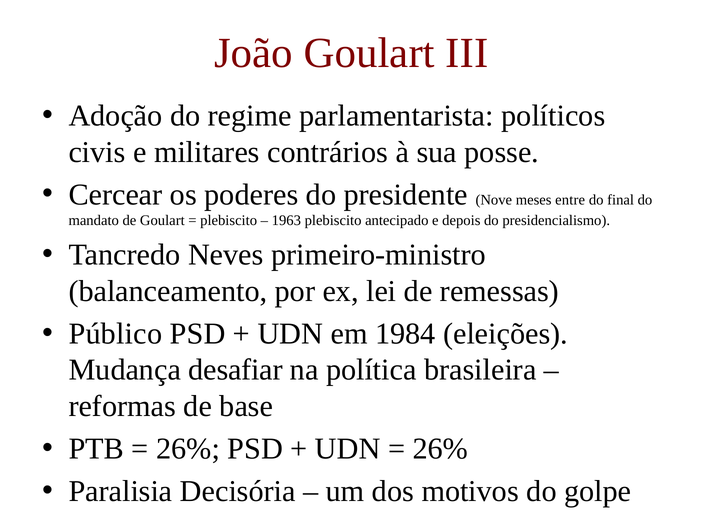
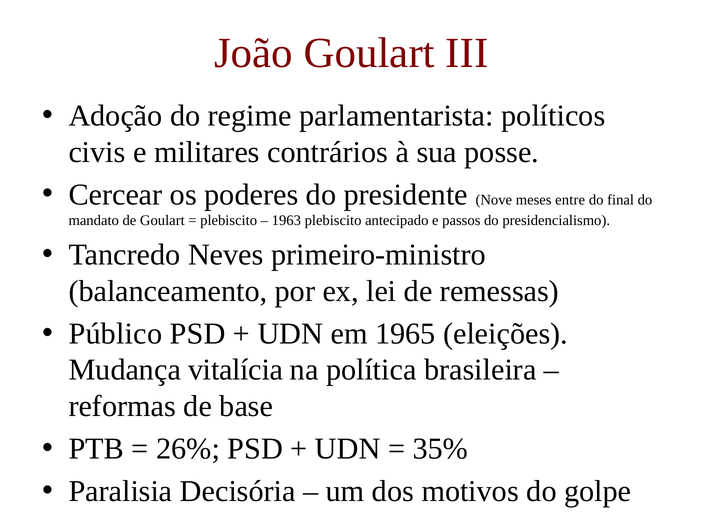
depois: depois -> passos (461, 221)
1984: 1984 -> 1965 (405, 334)
desafiar: desafiar -> vitalícia (236, 370)
26%: 26% -> 35% (440, 449)
